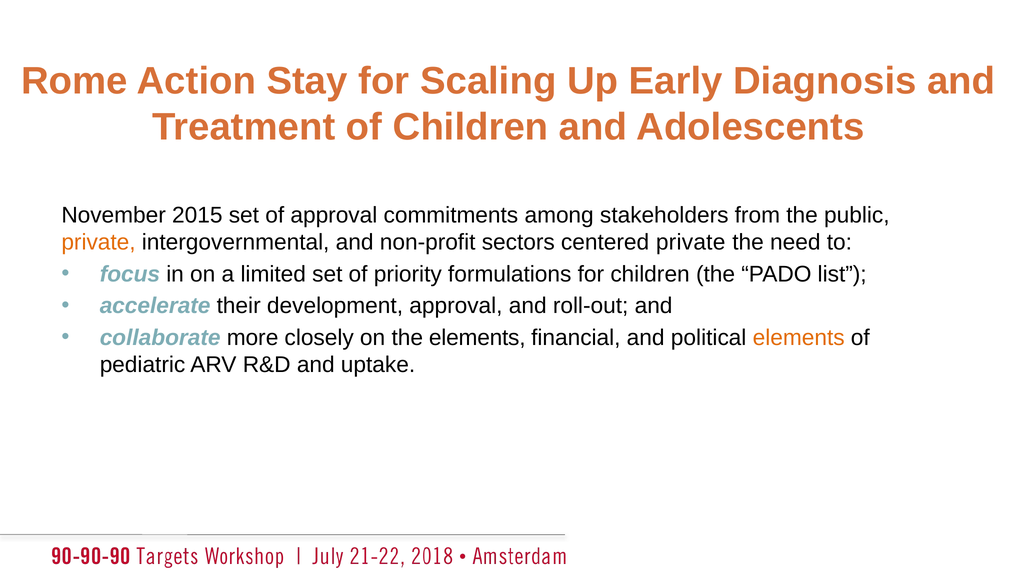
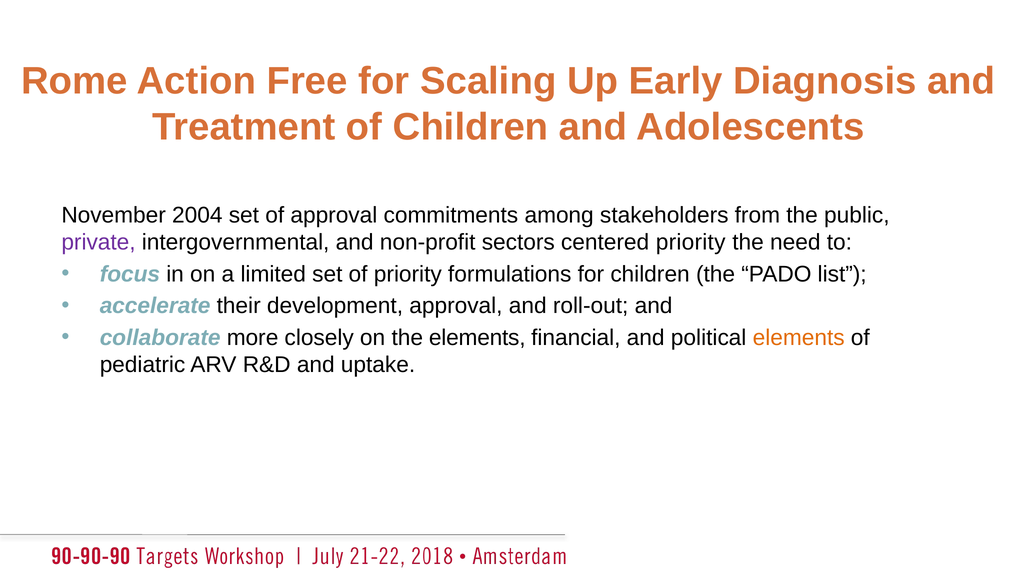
Stay: Stay -> Free (307, 81)
2015: 2015 -> 2004 (197, 215)
private colour: orange -> purple (98, 243)
centered private: private -> priority (691, 243)
